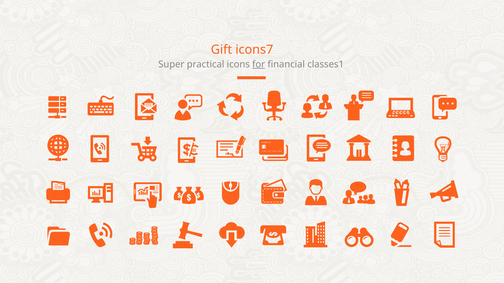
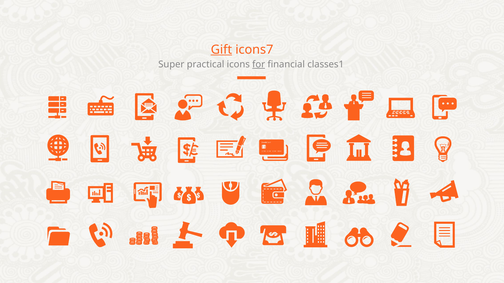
Gift underline: none -> present (221, 50)
